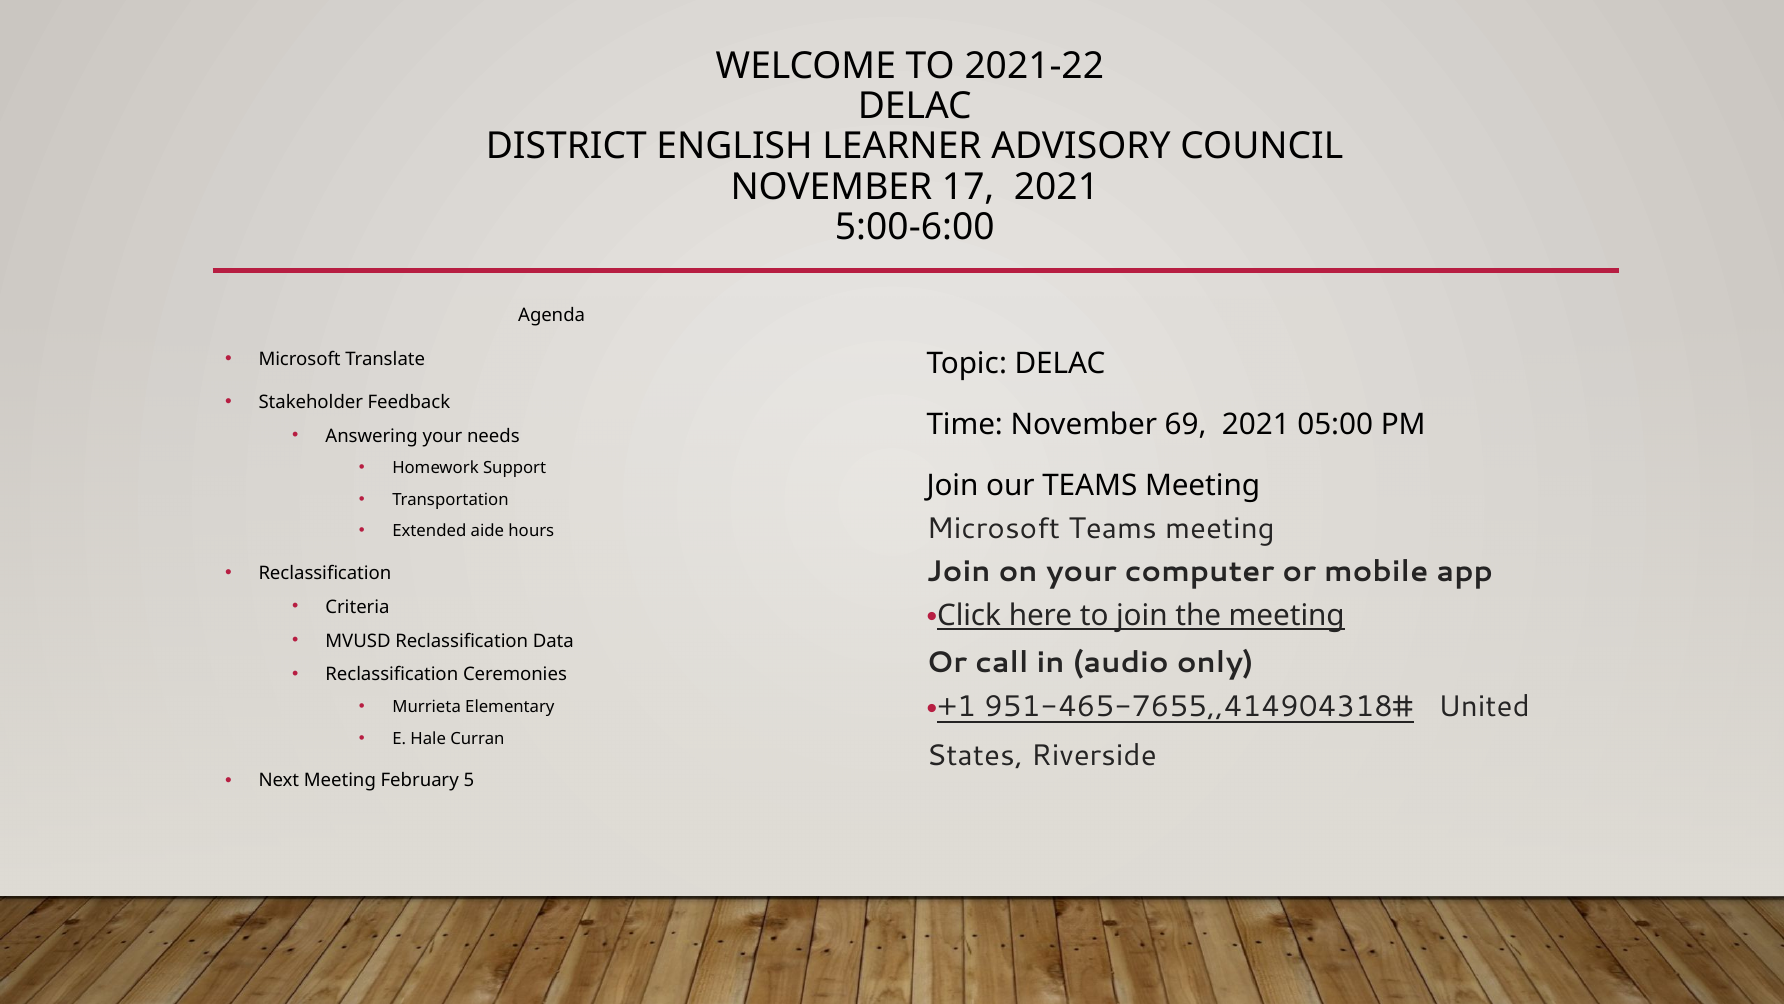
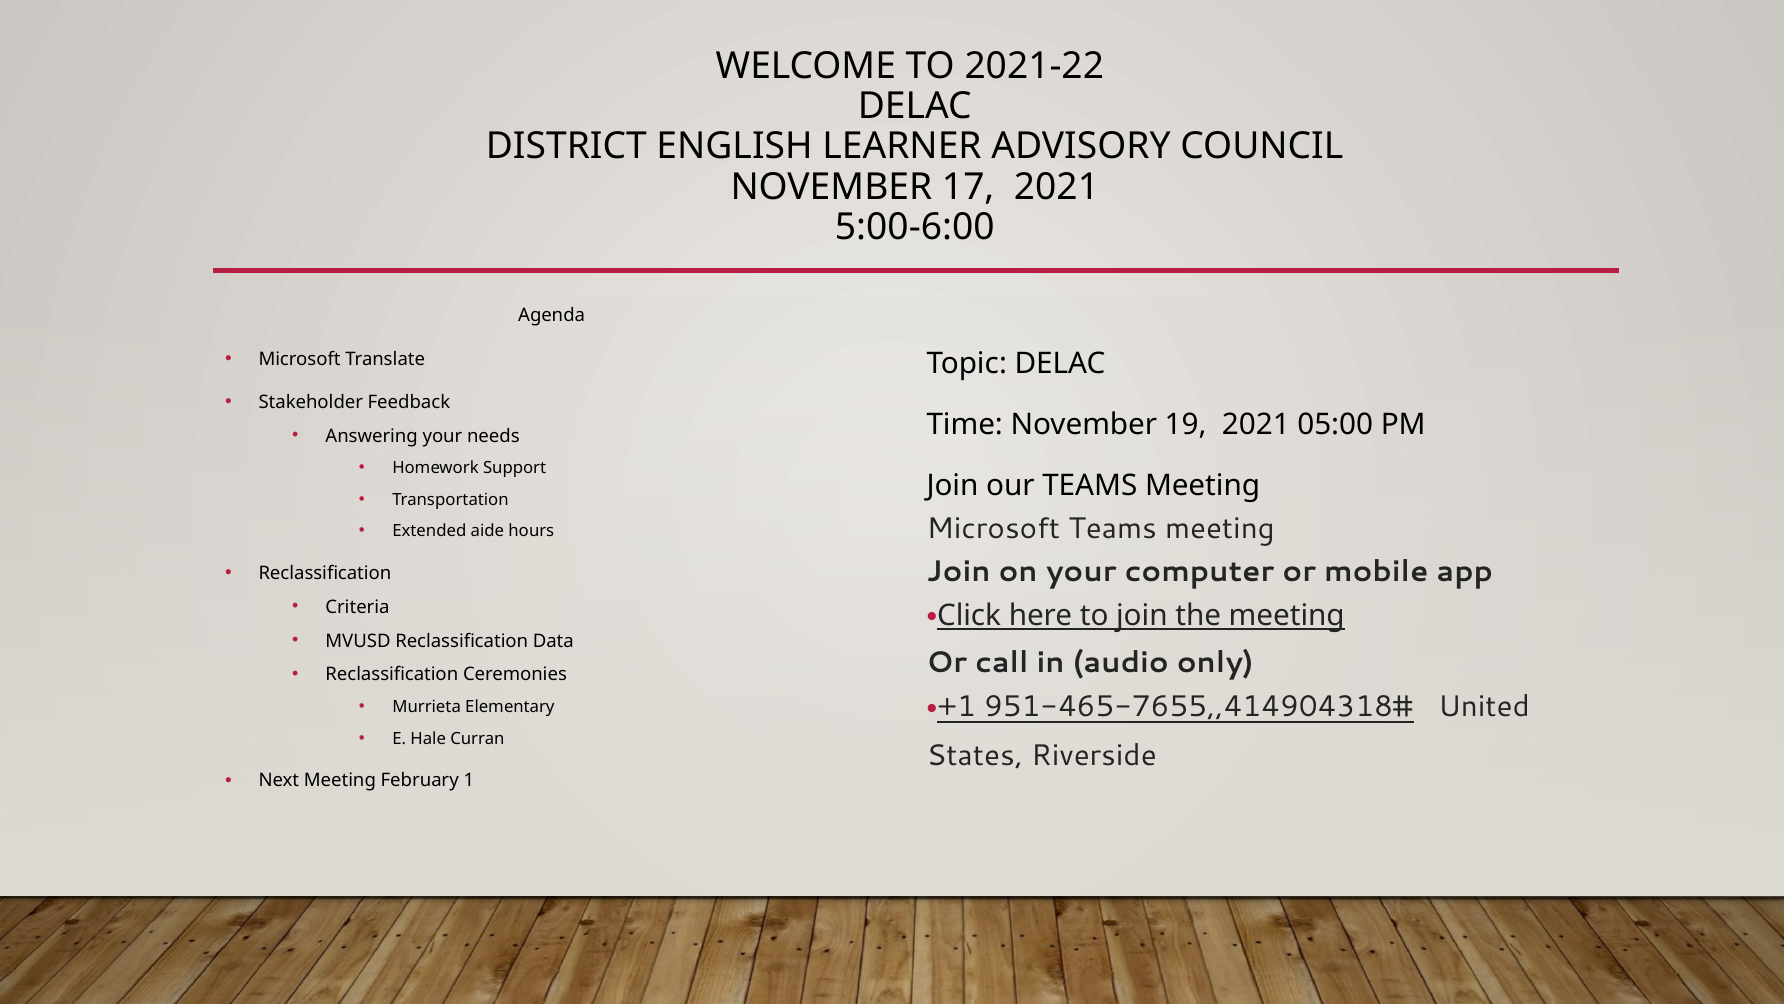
69: 69 -> 19 (1186, 424)
5: 5 -> 1 (469, 780)
